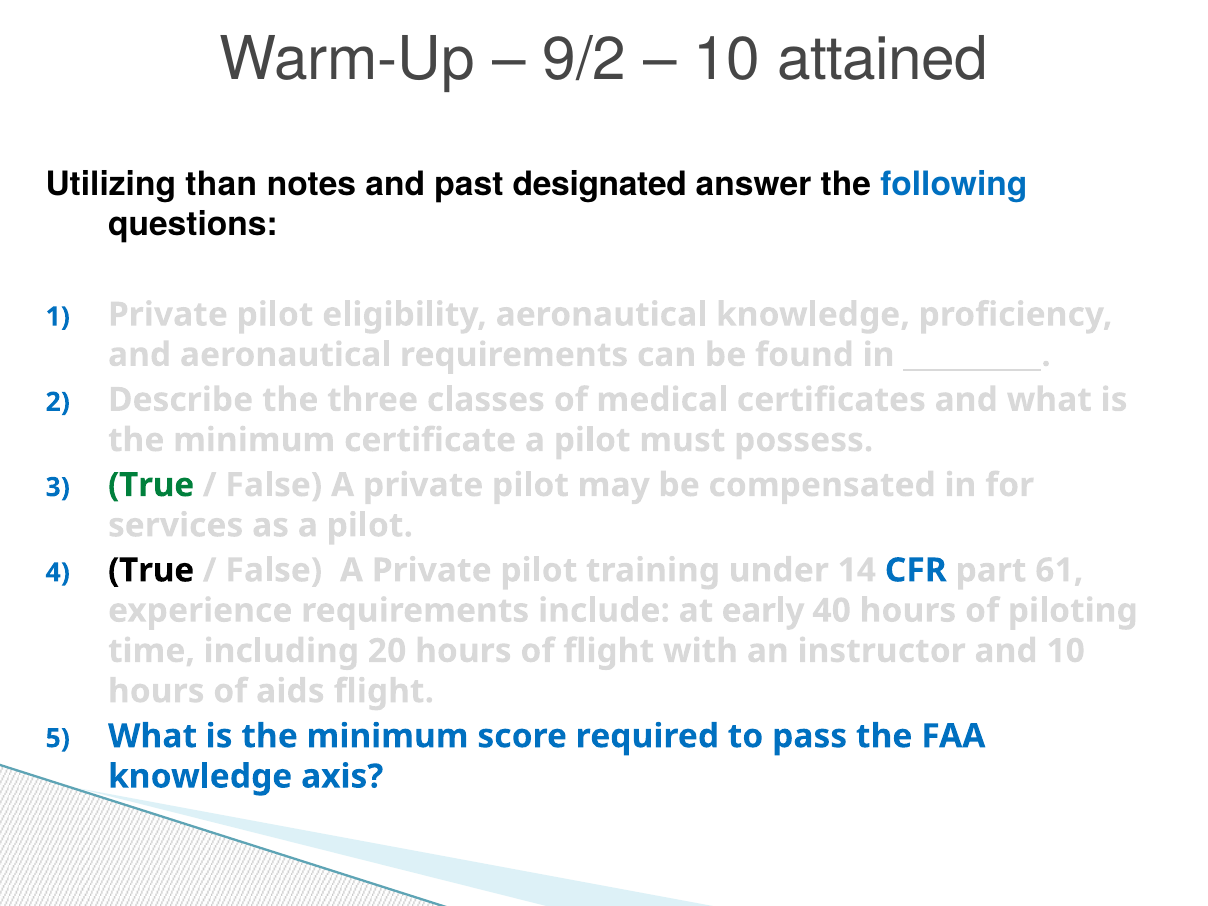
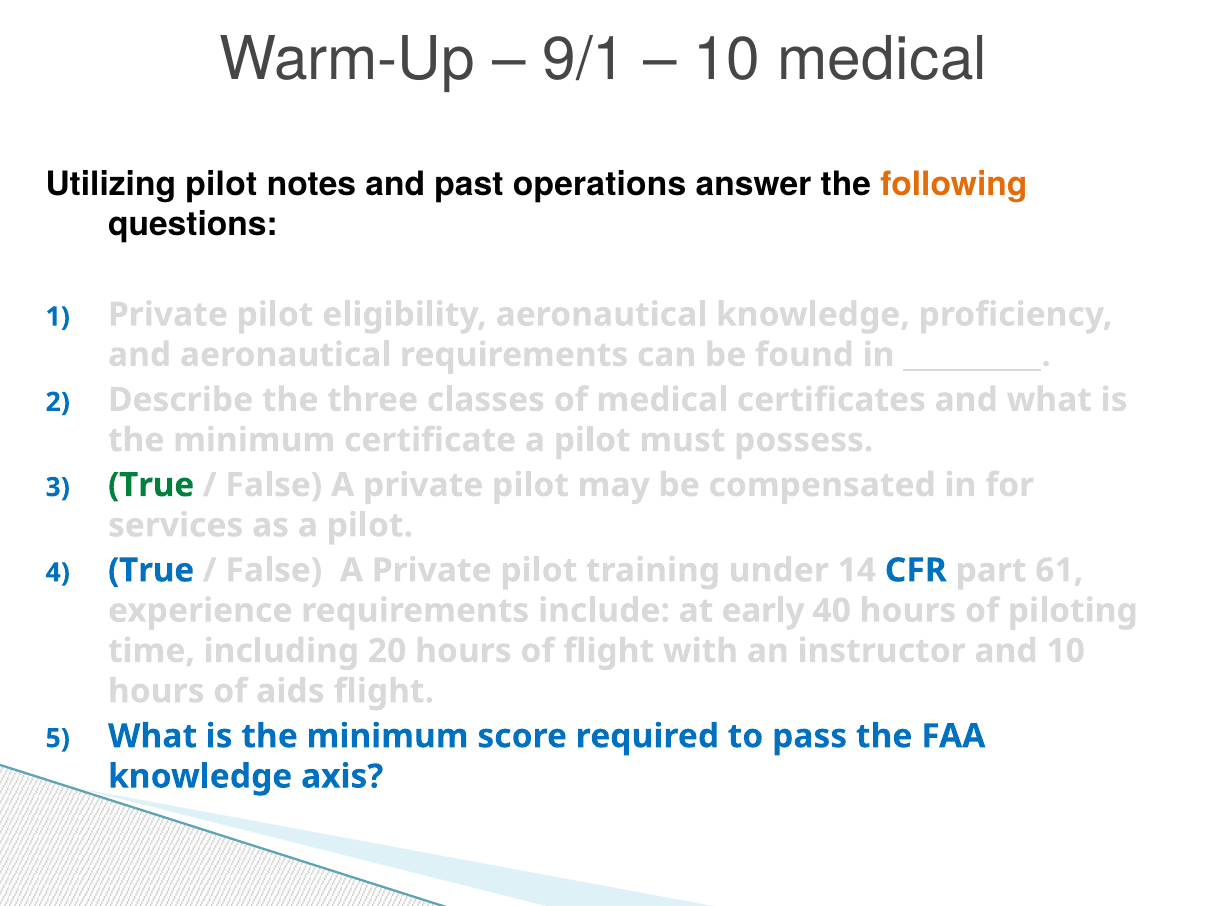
9/2: 9/2 -> 9/1 (585, 59)
10 attained: attained -> medical (882, 59)
Utilizing than: than -> pilot (221, 184)
designated: designated -> operations (600, 184)
following colour: blue -> orange (954, 184)
True colour: black -> blue (151, 570)
